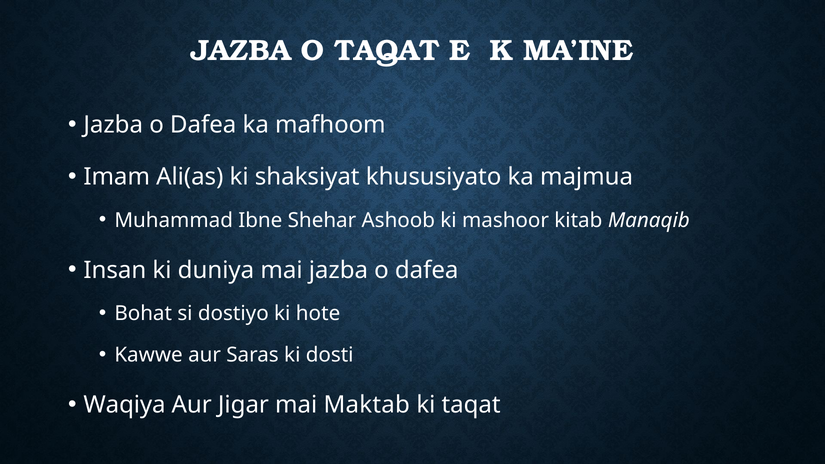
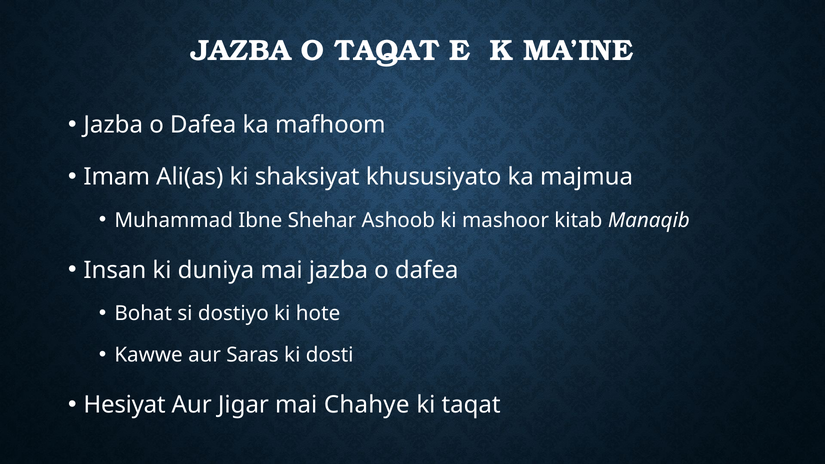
Waqiya: Waqiya -> Hesiyat (125, 405)
Maktab: Maktab -> Chahye (367, 405)
